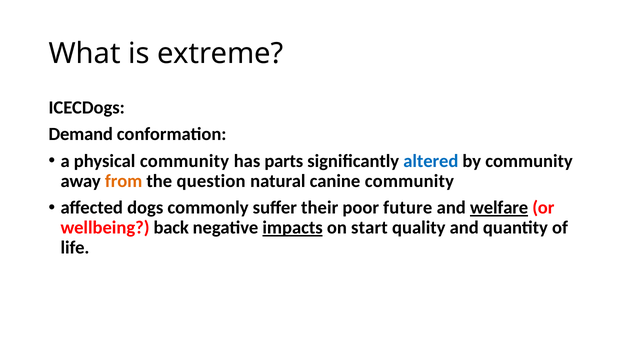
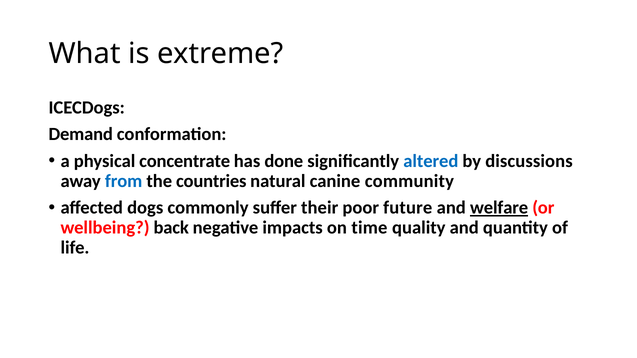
physical community: community -> concentrate (185, 161)
parts: parts -> done (284, 161)
by community: community -> discussions (529, 161)
from colour: orange -> blue (124, 181)
question: question -> countries (211, 181)
impacts underline: present -> none (293, 228)
start: start -> time (369, 228)
